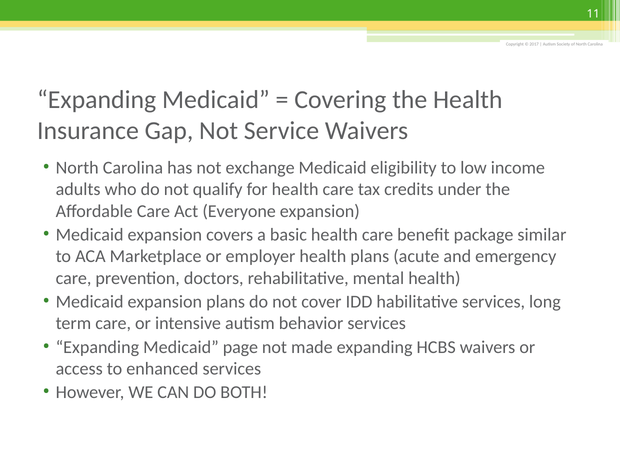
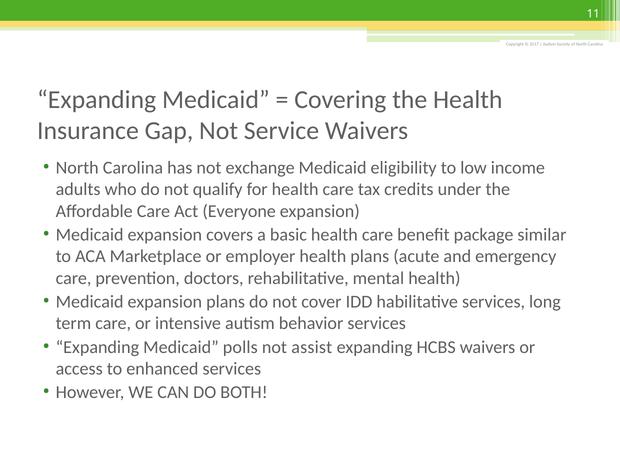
page: page -> polls (240, 347)
made: made -> assist (312, 347)
